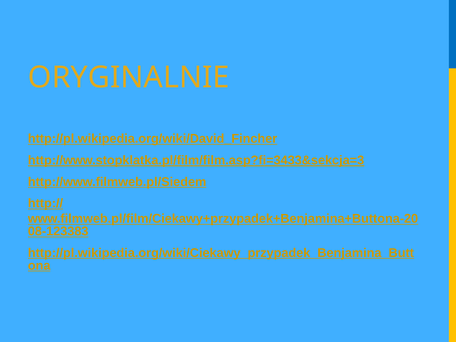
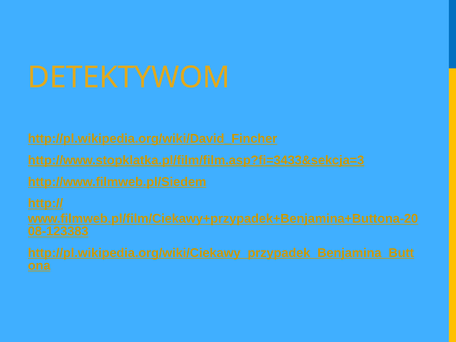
ORYGINALNIE: ORYGINALNIE -> DETEKTYWOM (129, 77)
